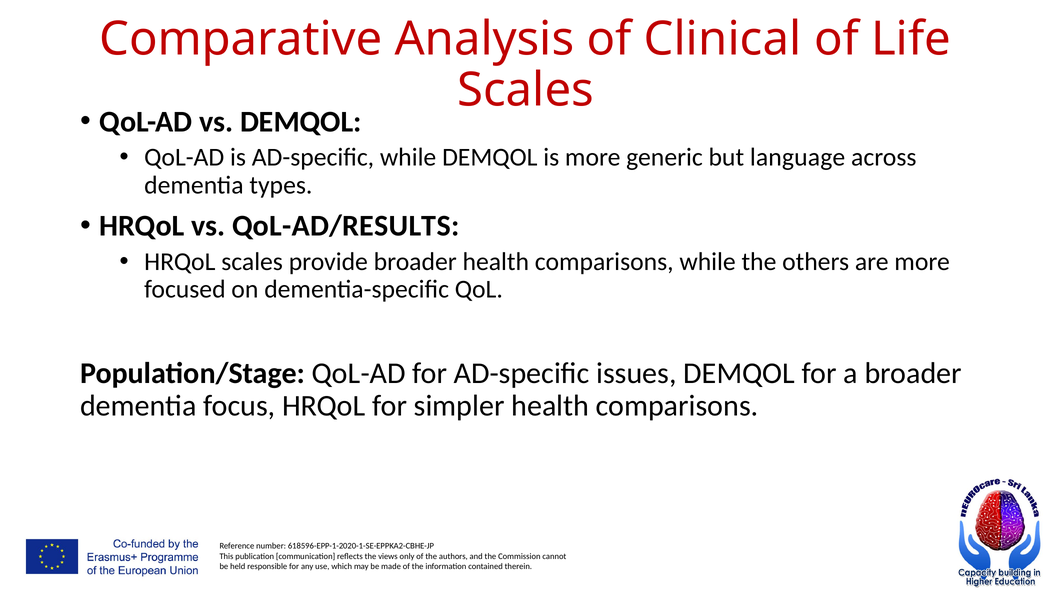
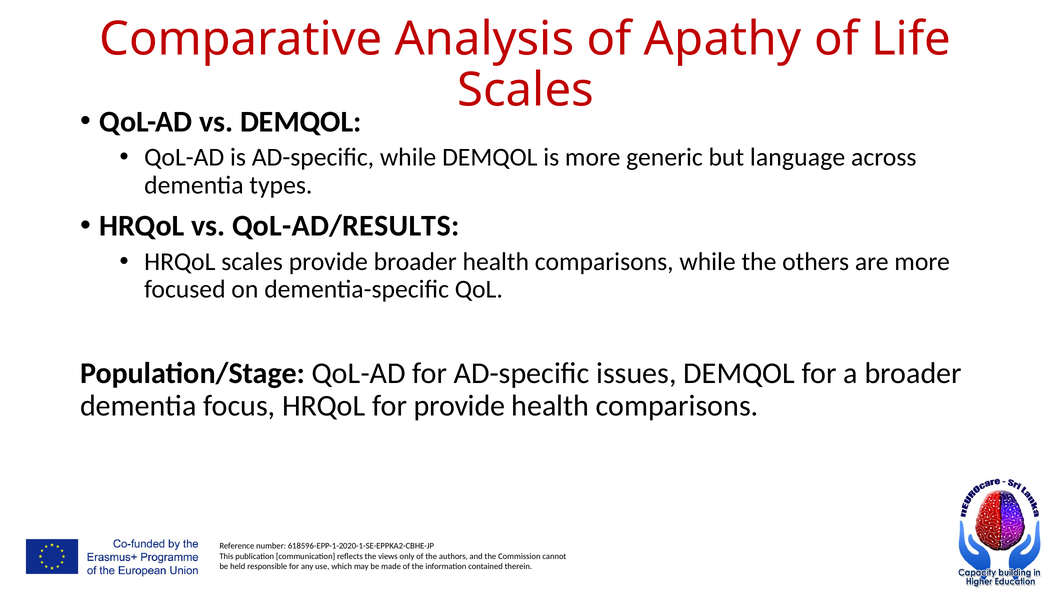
Clinical: Clinical -> Apathy (723, 39)
for simpler: simpler -> provide (459, 406)
